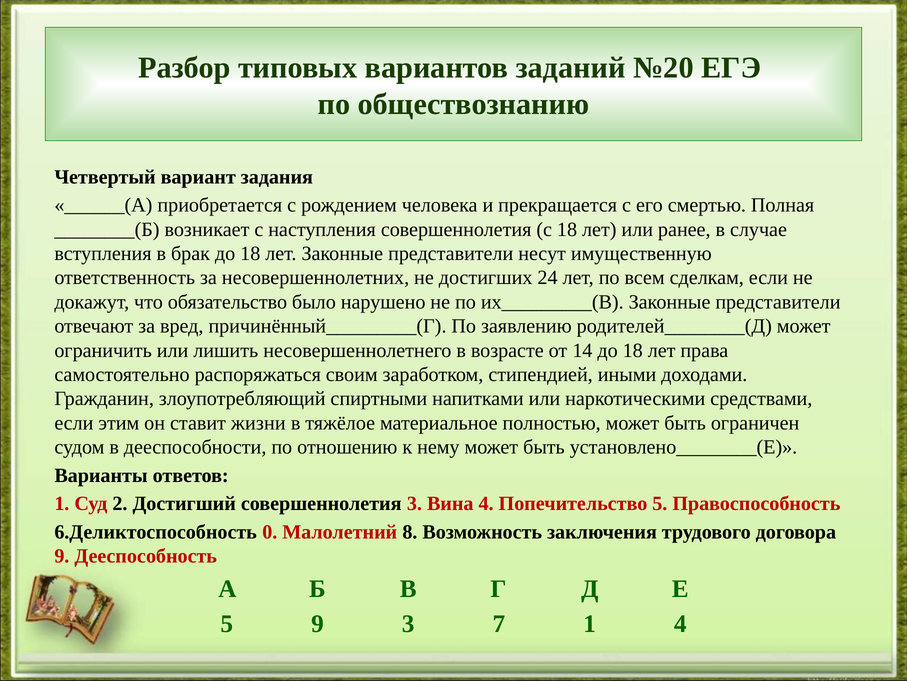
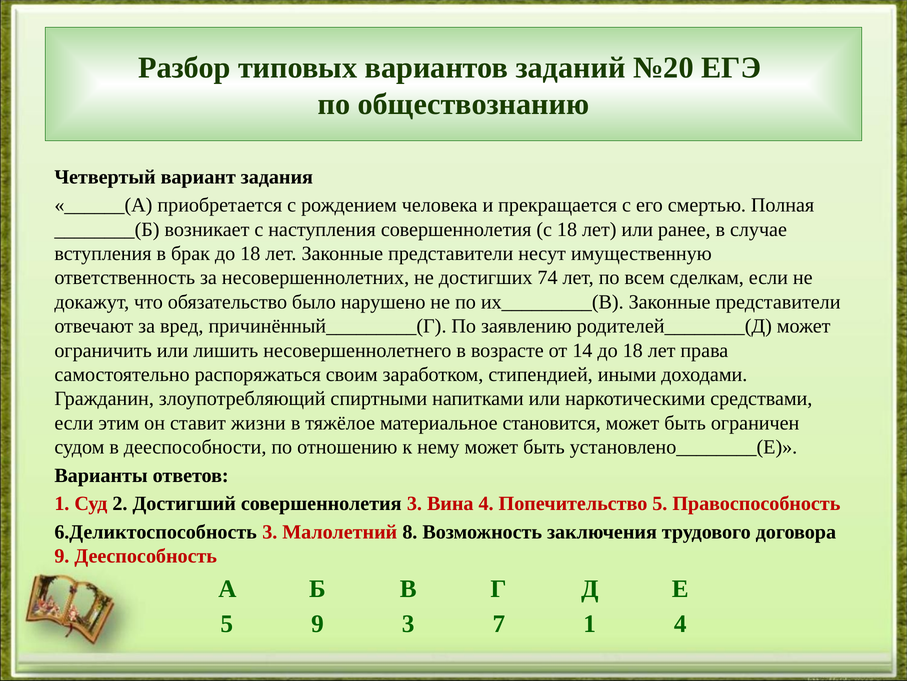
24: 24 -> 74 (548, 277)
полностью: полностью -> становится (552, 423)
6.Деликтоспособность 0: 0 -> 3 (270, 531)
